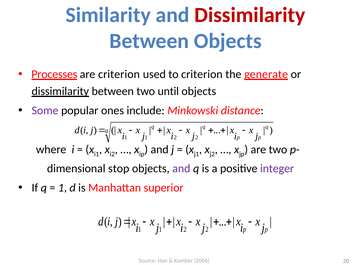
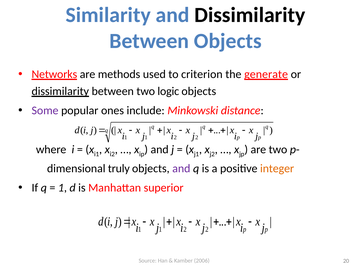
Dissimilarity colour: red -> black (250, 15)
Processes: Processes -> Networks (54, 74)
are criterion: criterion -> methods (119, 74)
until: until -> logic (168, 91)
stop: stop -> truly (119, 169)
integer colour: purple -> orange (277, 169)
